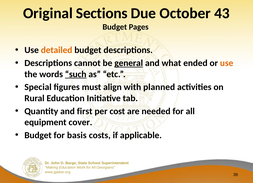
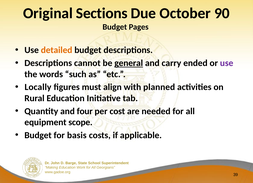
43: 43 -> 90 (222, 13)
what: what -> carry (171, 63)
use colour: orange -> purple (227, 63)
such underline: present -> none (76, 74)
Special: Special -> Locally (38, 87)
first: first -> four (85, 111)
cover: cover -> scope (80, 122)
